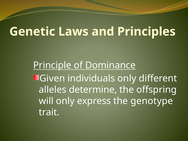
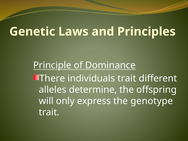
Given: Given -> There (52, 78)
individuals only: only -> trait (127, 78)
